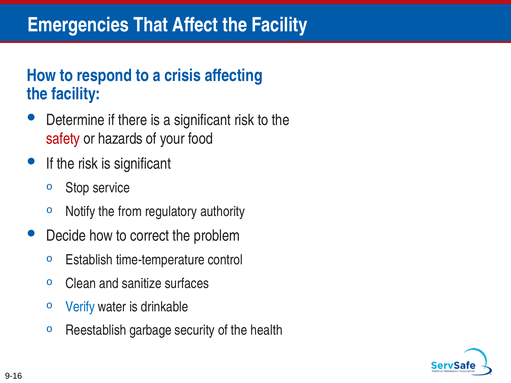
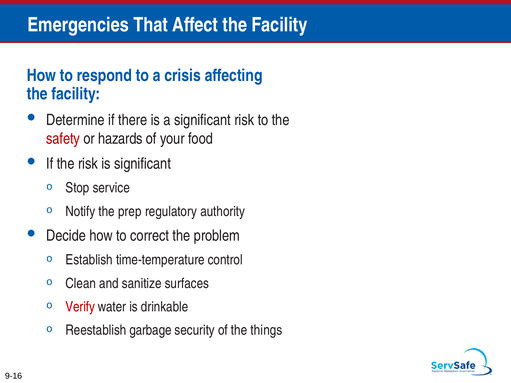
from: from -> prep (130, 212)
Verify colour: blue -> red (80, 307)
health: health -> things (267, 330)
